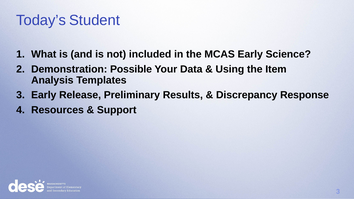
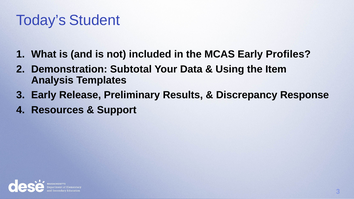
Science: Science -> Profiles (288, 54)
Possible: Possible -> Subtotal (131, 69)
